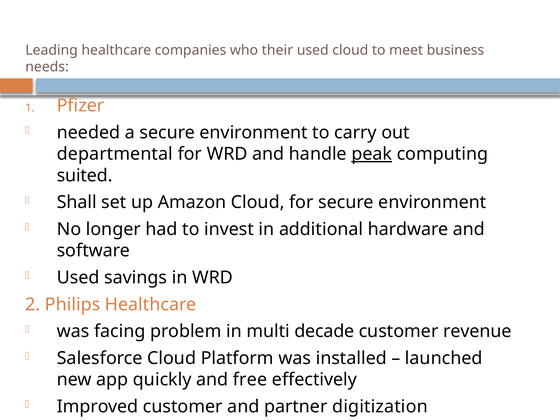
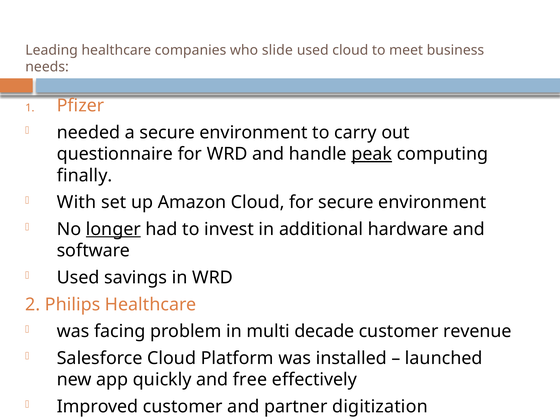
their: their -> slide (277, 50)
departmental: departmental -> questionnaire (115, 154)
suited: suited -> finally (85, 175)
Shall: Shall -> With (77, 202)
longer underline: none -> present (113, 229)
